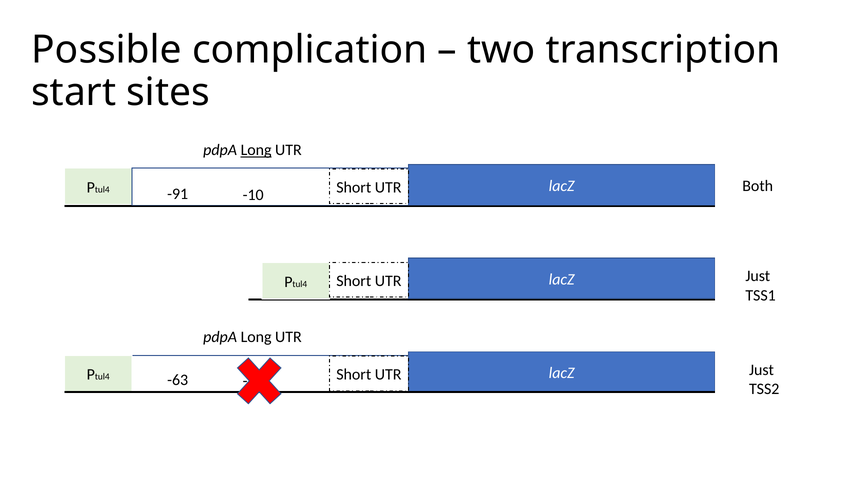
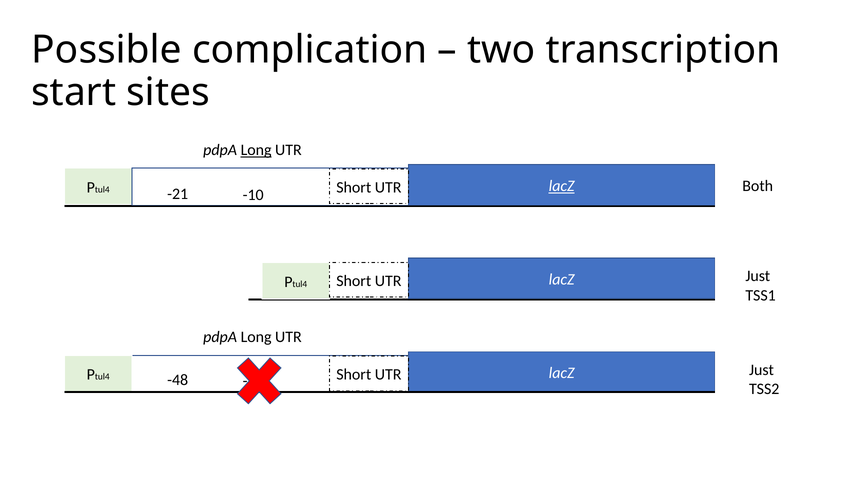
lacZ underline: none -> present (562, 186)
-91: -91 -> -21 (178, 194)
-63: -63 -> -48 (178, 380)
